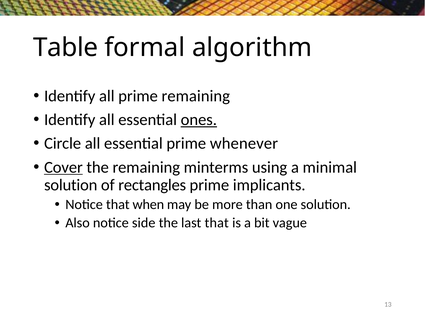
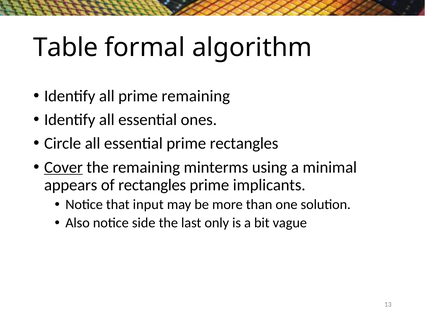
ones underline: present -> none (199, 120)
prime whenever: whenever -> rectangles (244, 143)
solution: solution -> appears (71, 185)
when: when -> input (148, 204)
last that: that -> only (217, 223)
